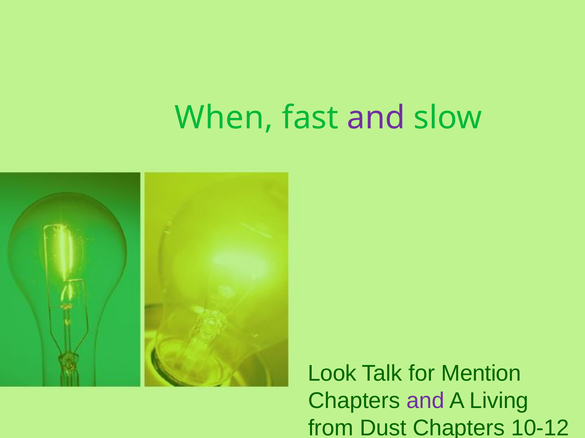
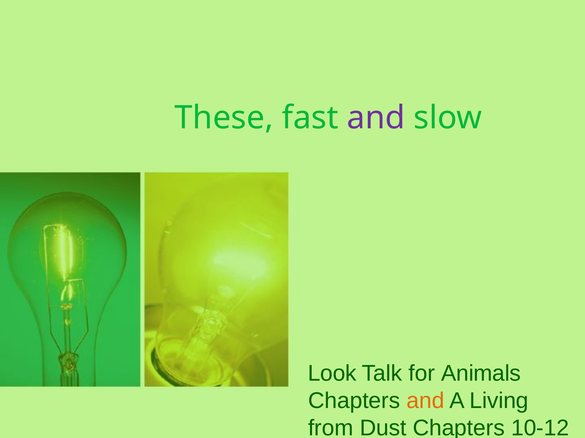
When: When -> These (224, 118)
Mention: Mention -> Animals (481, 374)
and colour: purple -> orange (425, 401)
